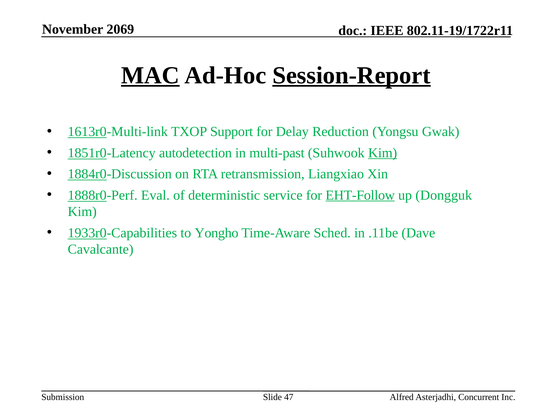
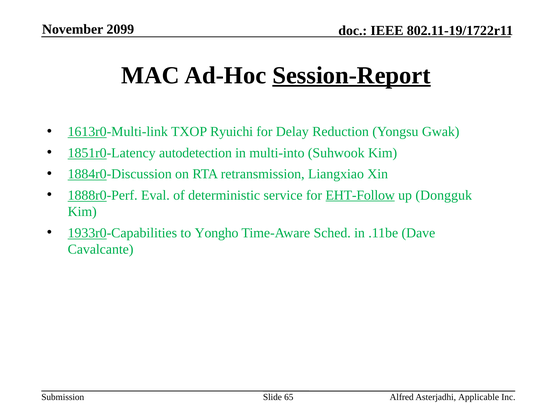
2069: 2069 -> 2099 (120, 29)
MAC underline: present -> none (150, 75)
Support: Support -> Ryuichi (232, 132)
multi-past: multi-past -> multi-into (277, 153)
Kim underline: present -> none (383, 153)
47: 47 -> 65 (289, 397)
Concurrent: Concurrent -> Applicable (479, 397)
